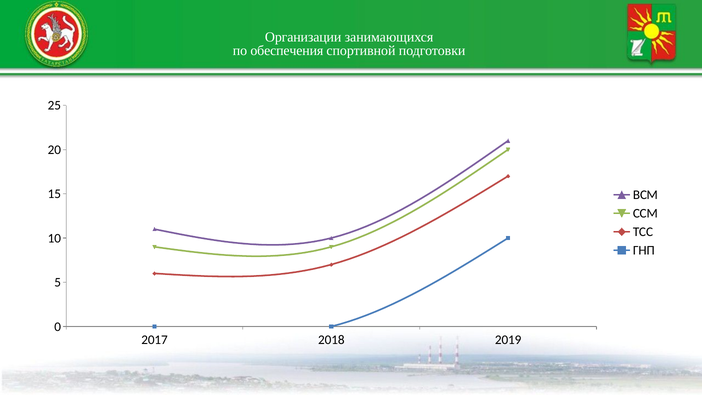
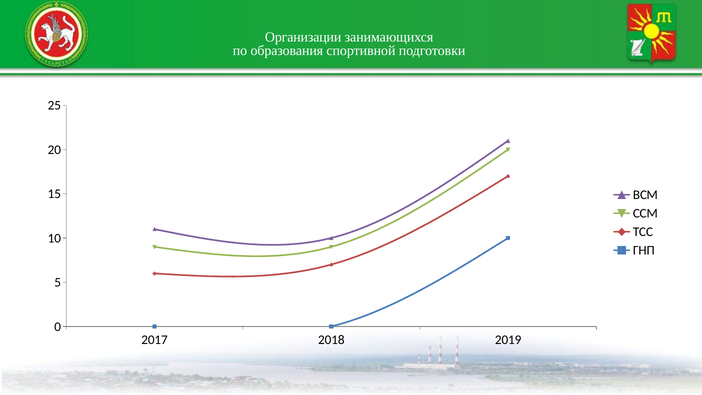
обеспечения: обеспечения -> образования (287, 51)
